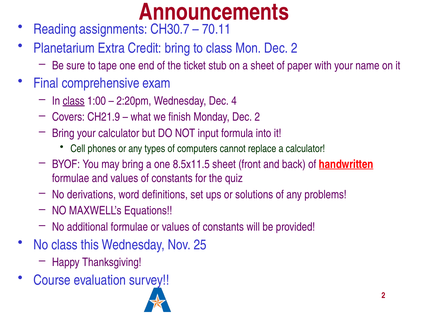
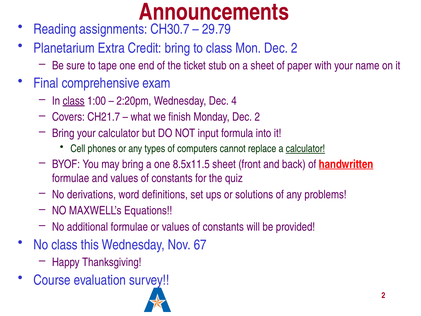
70.11: 70.11 -> 29.79 (217, 29)
CH21.9: CH21.9 -> CH21.7 (104, 117)
calculator underline: none -> present (305, 149)
25: 25 -> 67 (200, 245)
